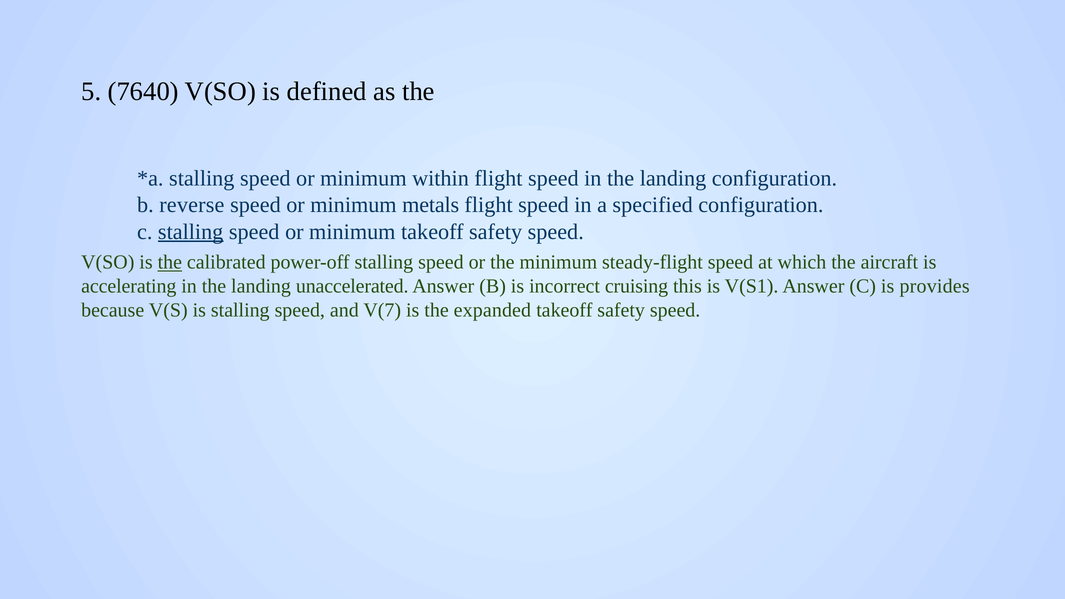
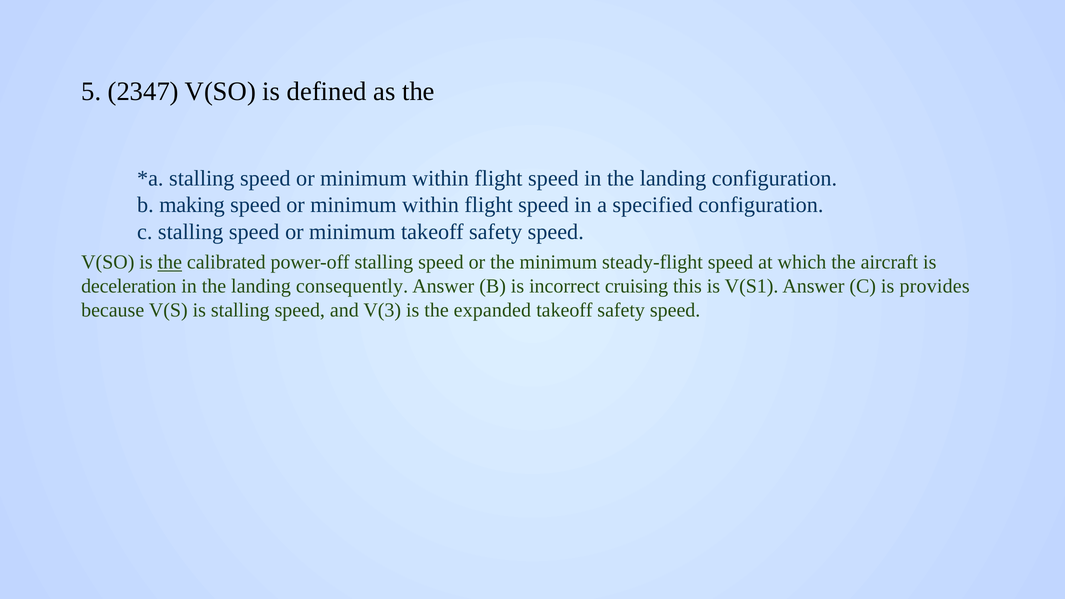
7640: 7640 -> 2347 (143, 92)
reverse: reverse -> making (192, 205)
metals: metals -> within (431, 205)
stalling underline: present -> none (191, 232)
accelerating: accelerating -> deceleration (129, 286)
unaccelerated: unaccelerated -> consequently (352, 286)
V(7: V(7 -> V(3 (382, 310)
